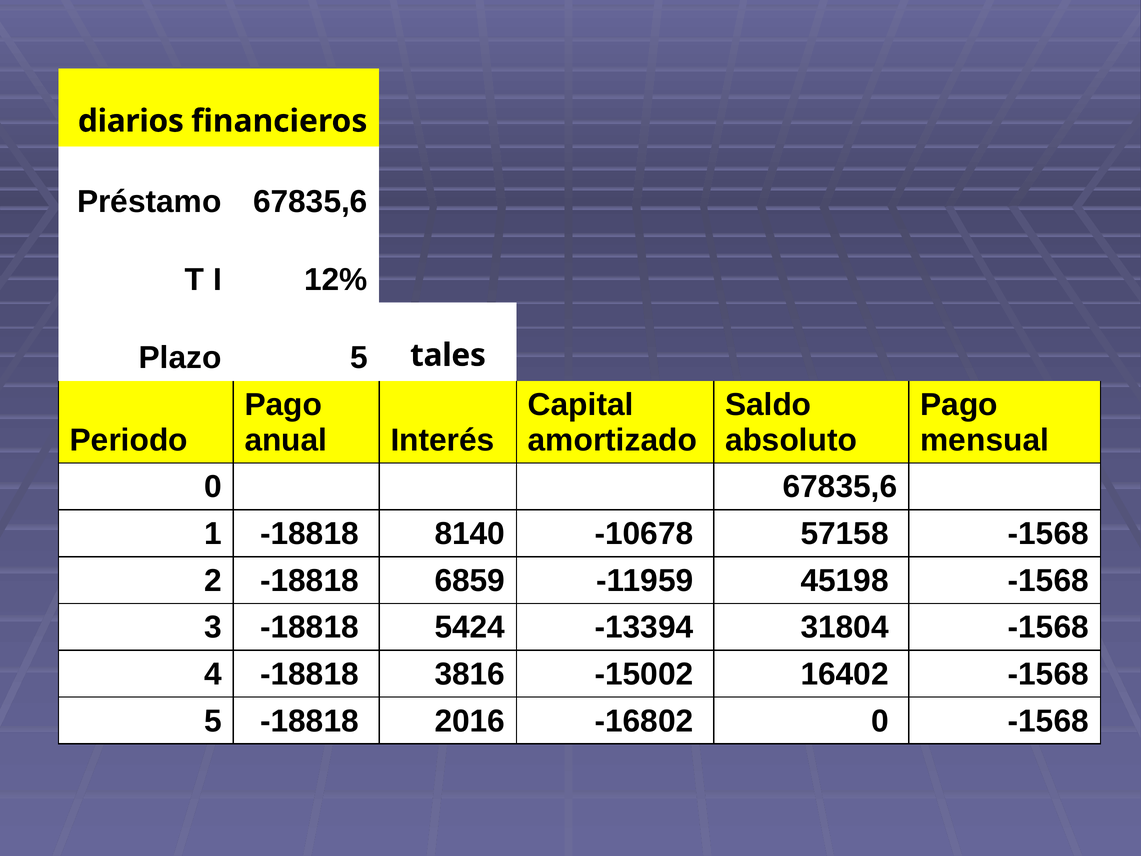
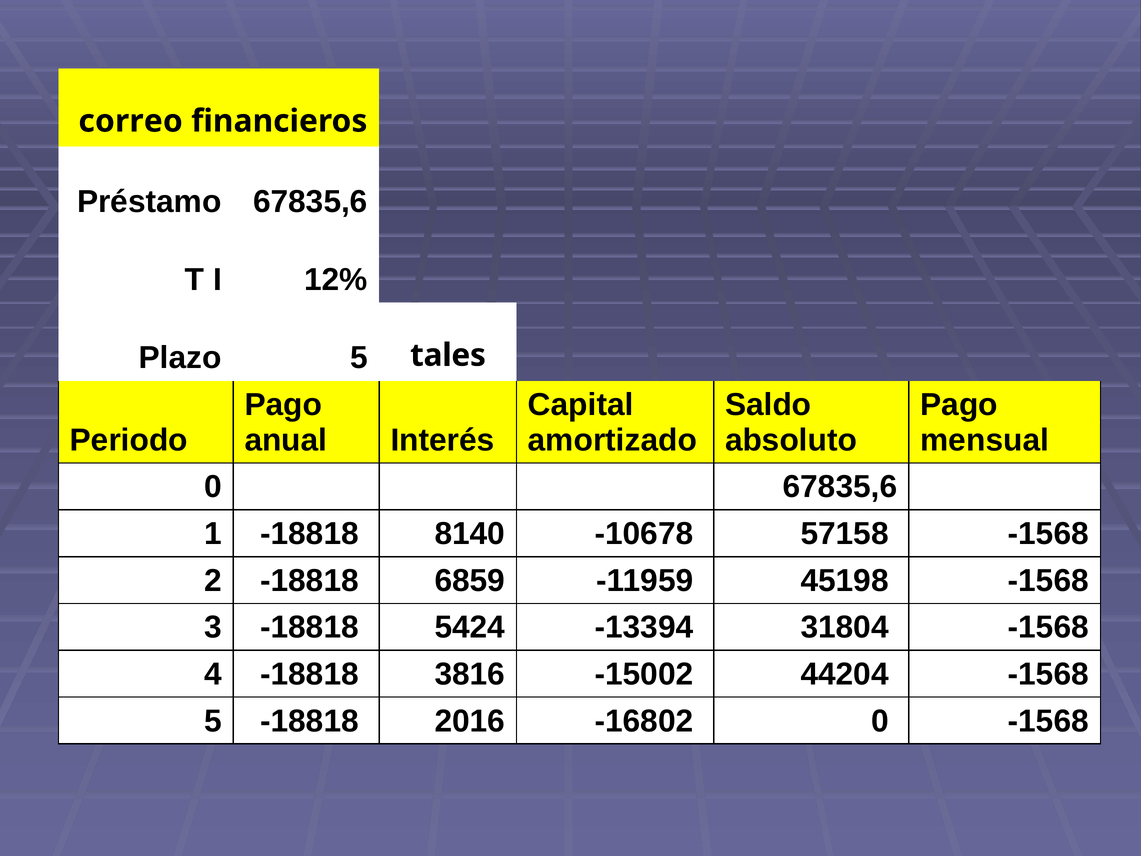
diarios: diarios -> correo (131, 121)
16402: 16402 -> 44204 (845, 674)
